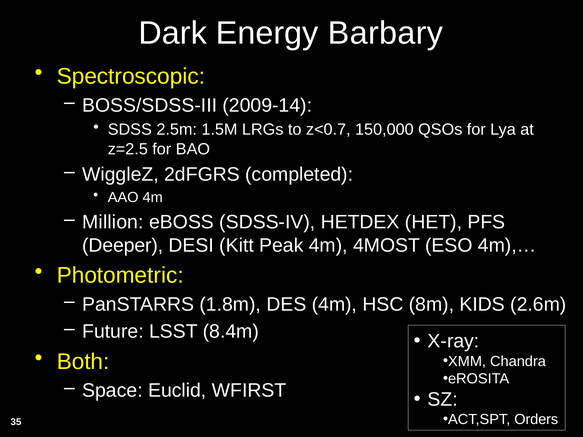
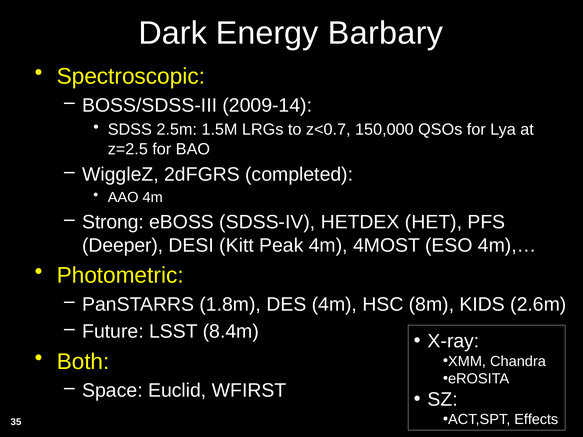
Million: Million -> Strong (113, 222)
Orders: Orders -> Effects (536, 420)
